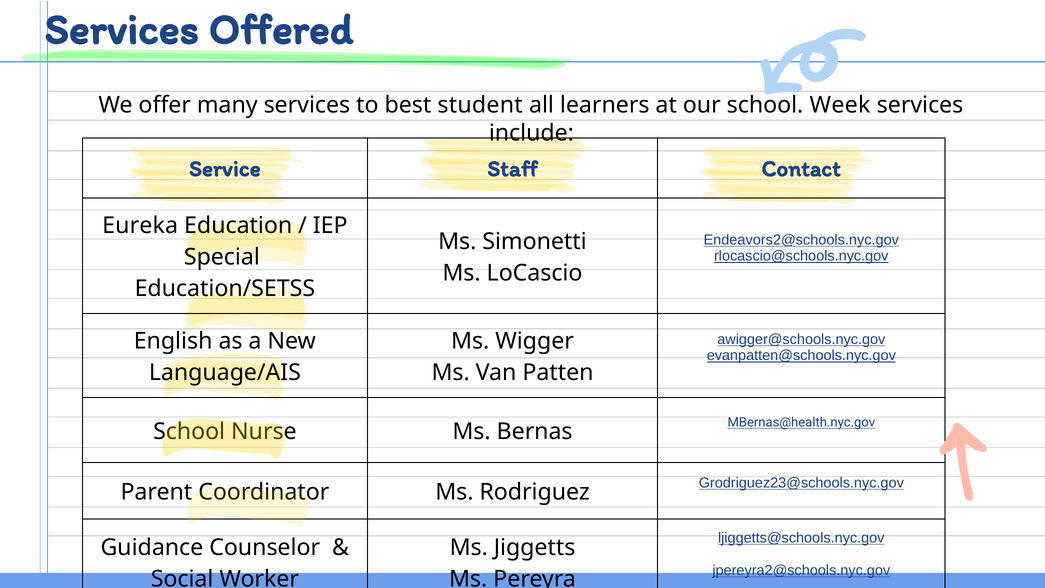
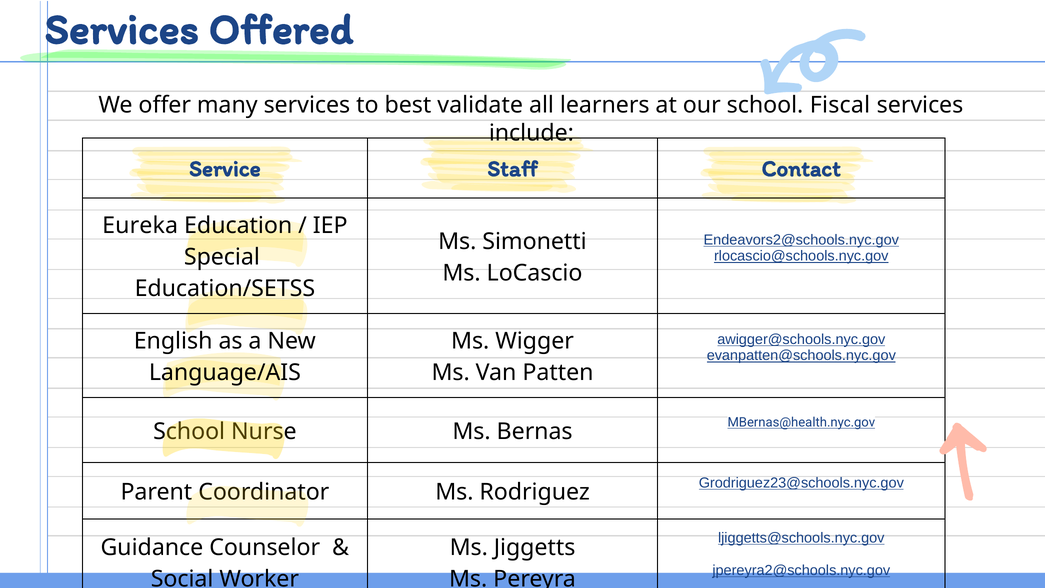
student: student -> validate (480, 105)
Week: Week -> Fiscal (840, 105)
